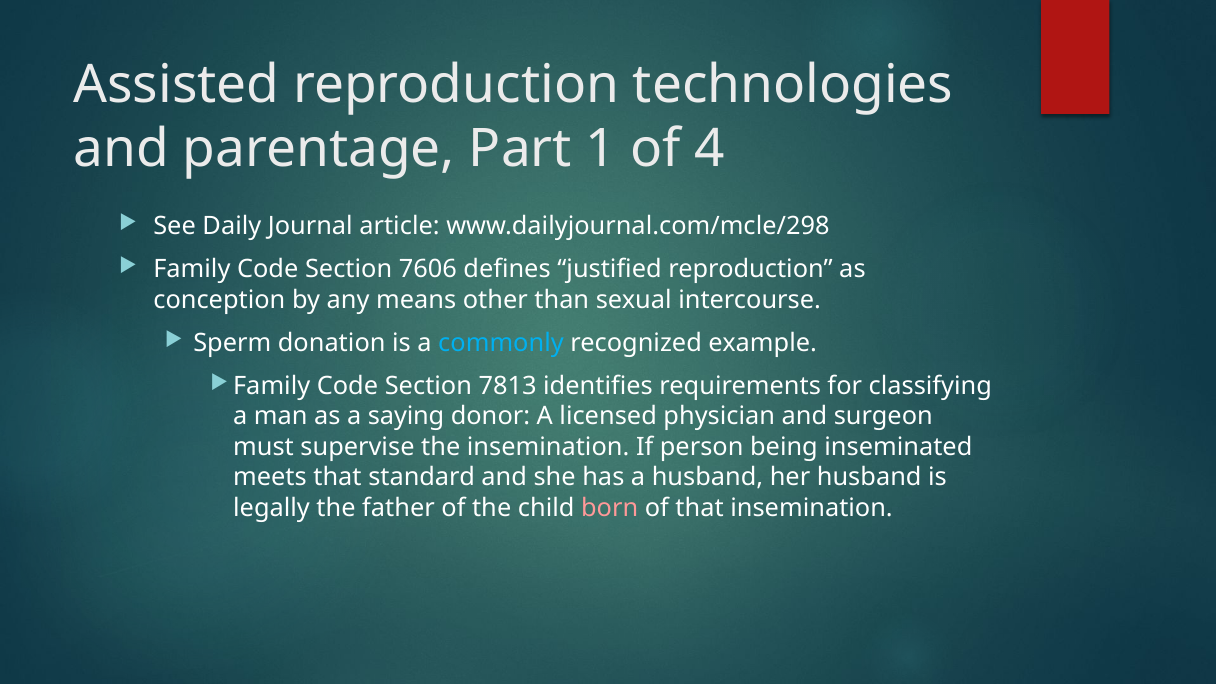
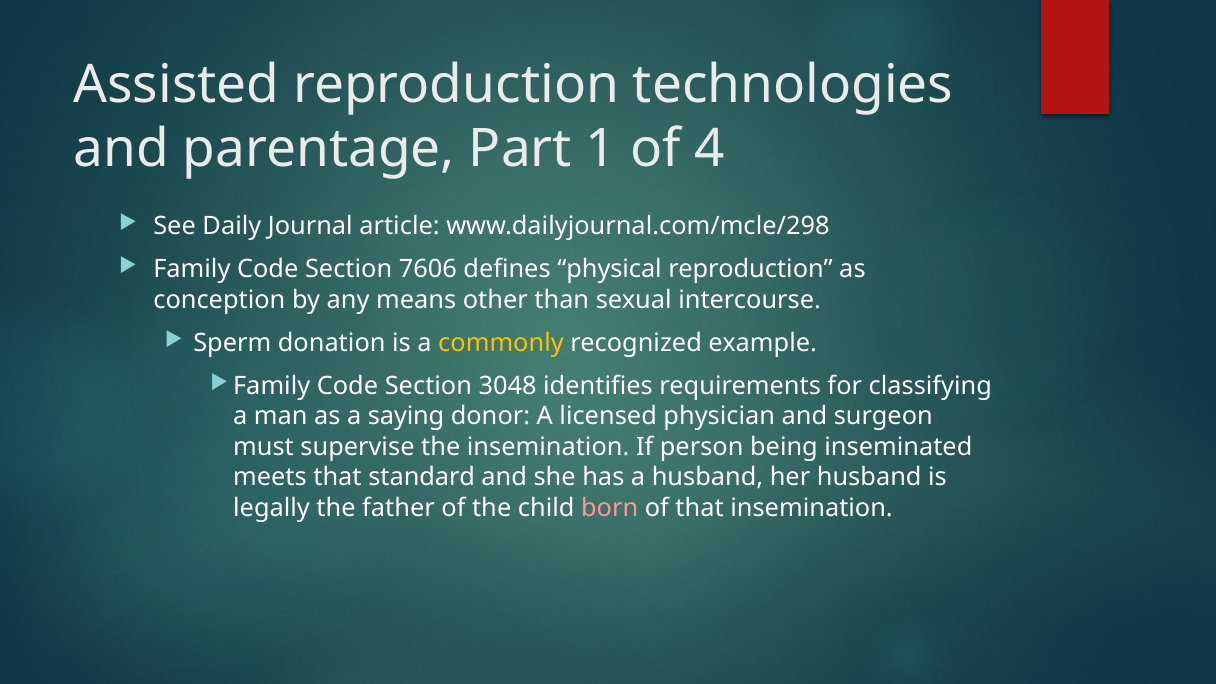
justified: justified -> physical (610, 269)
commonly colour: light blue -> yellow (501, 343)
7813: 7813 -> 3048 (508, 386)
